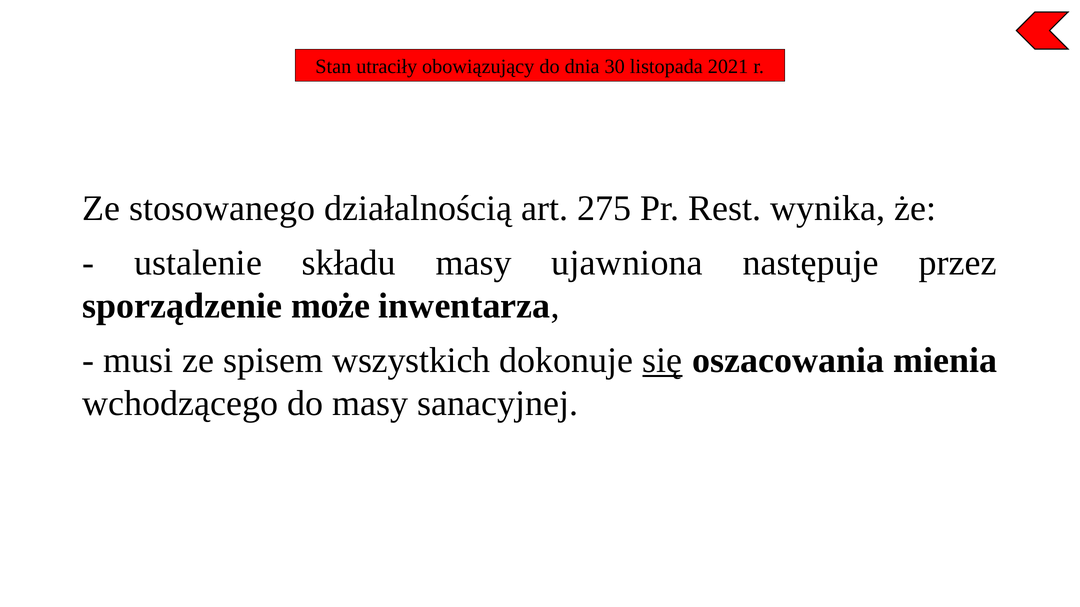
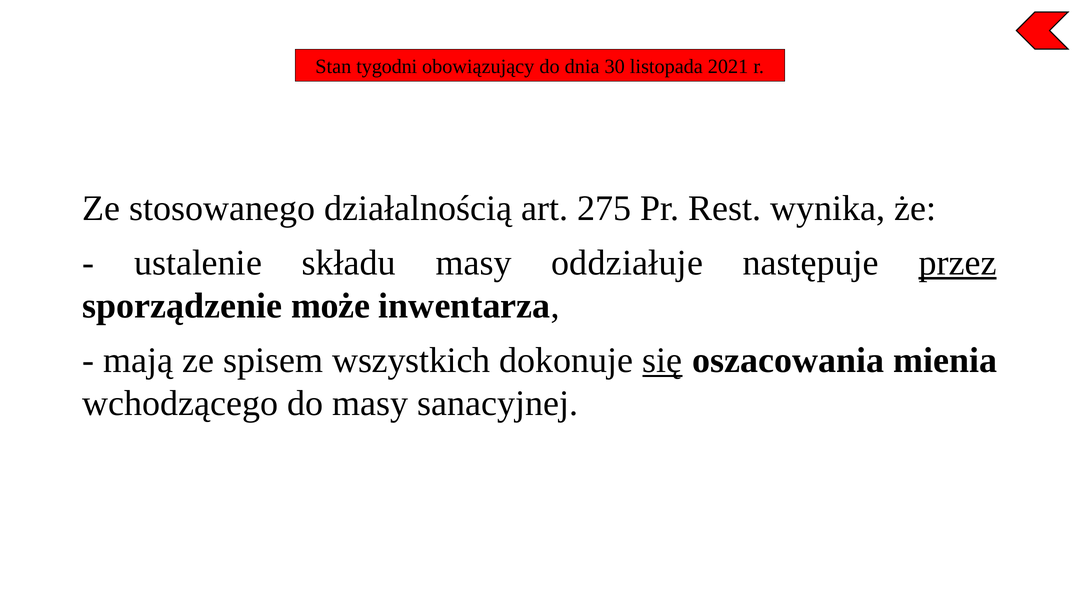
utraciły: utraciły -> tygodni (387, 67)
ujawniona: ujawniona -> oddziałuje (627, 263)
przez underline: none -> present (958, 263)
musi: musi -> mają (138, 361)
